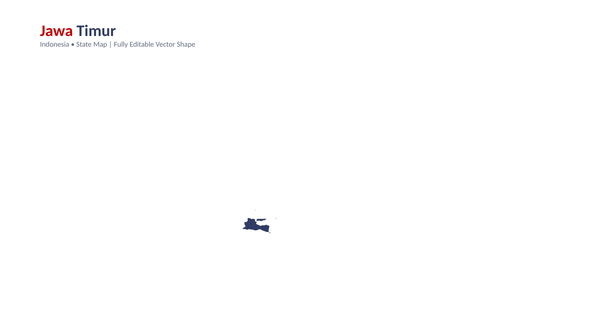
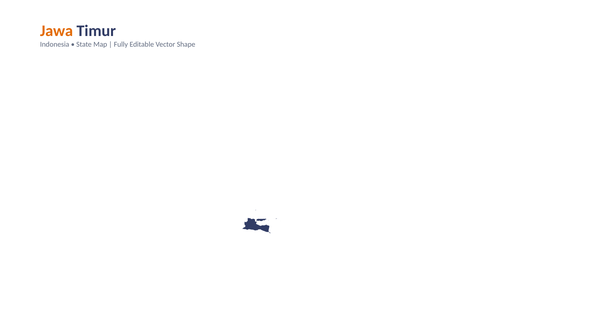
Jawa colour: red -> orange (56, 31)
